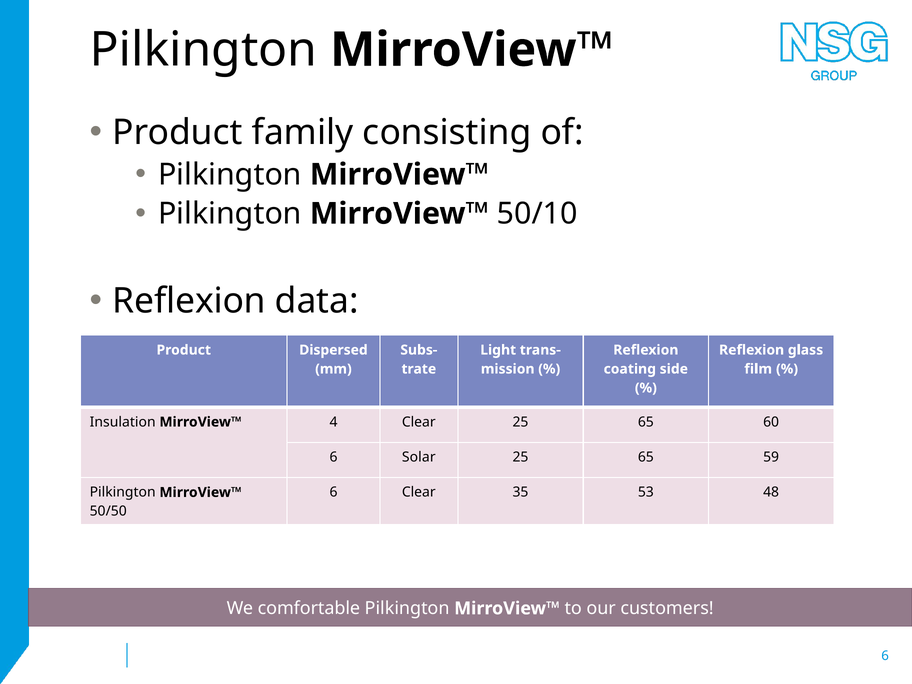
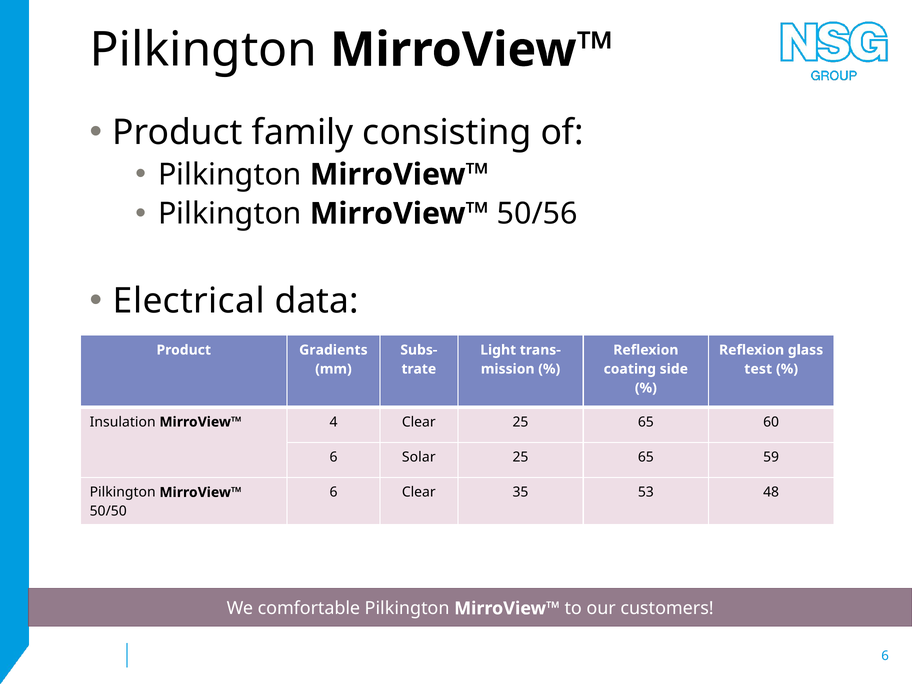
50/10: 50/10 -> 50/56 (537, 214)
Reflexion: Reflexion -> Electrical (189, 301)
Dispersed: Dispersed -> Gradients (333, 350)
film: film -> test (758, 369)
